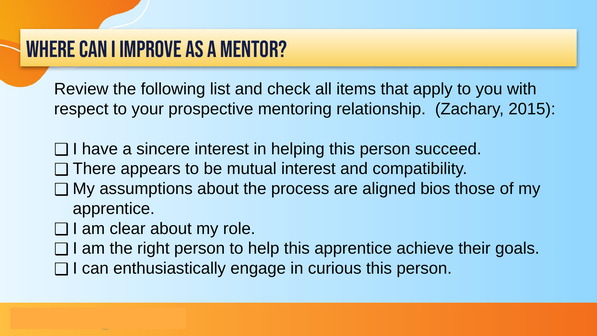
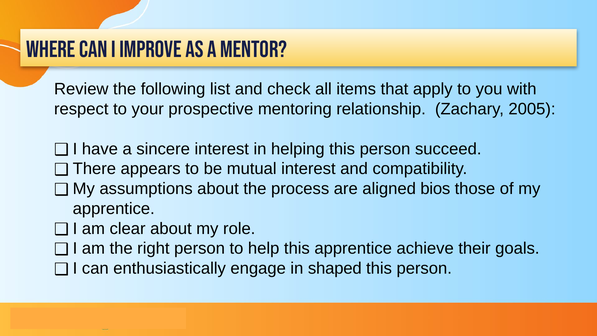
2015: 2015 -> 2005 (532, 109)
curious: curious -> shaped (335, 268)
